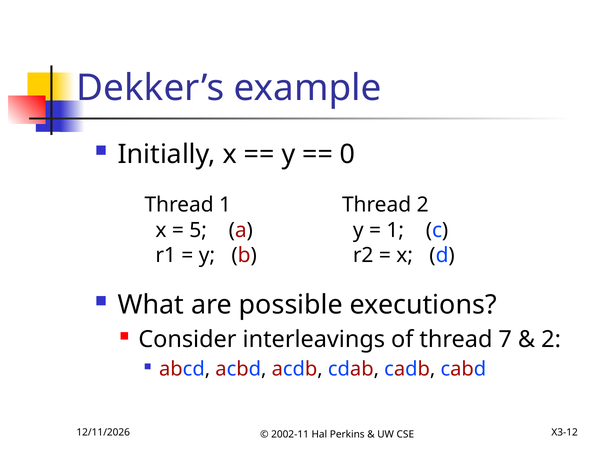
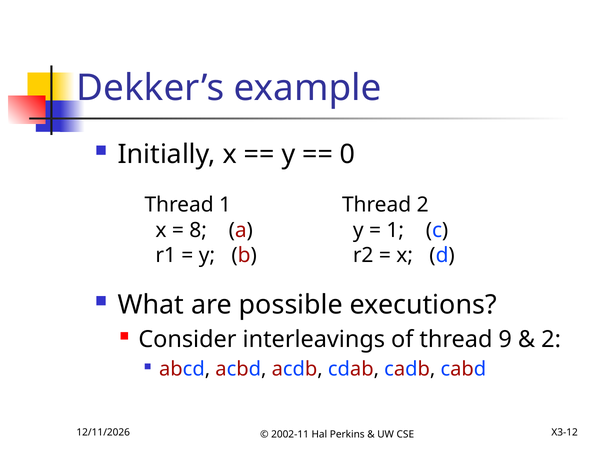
5: 5 -> 8 (198, 230)
7: 7 -> 9 (505, 339)
